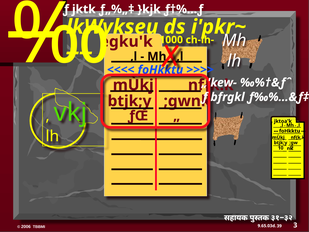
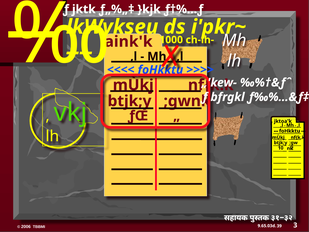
egku'k: egku'k -> laink'k (126, 42)
